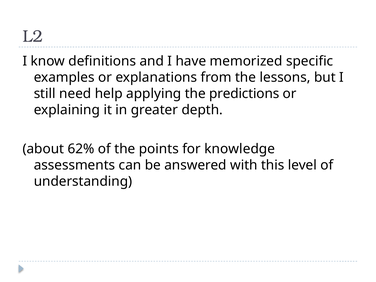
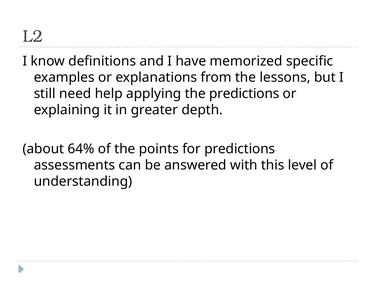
62%: 62% -> 64% (81, 149)
for knowledge: knowledge -> predictions (240, 149)
